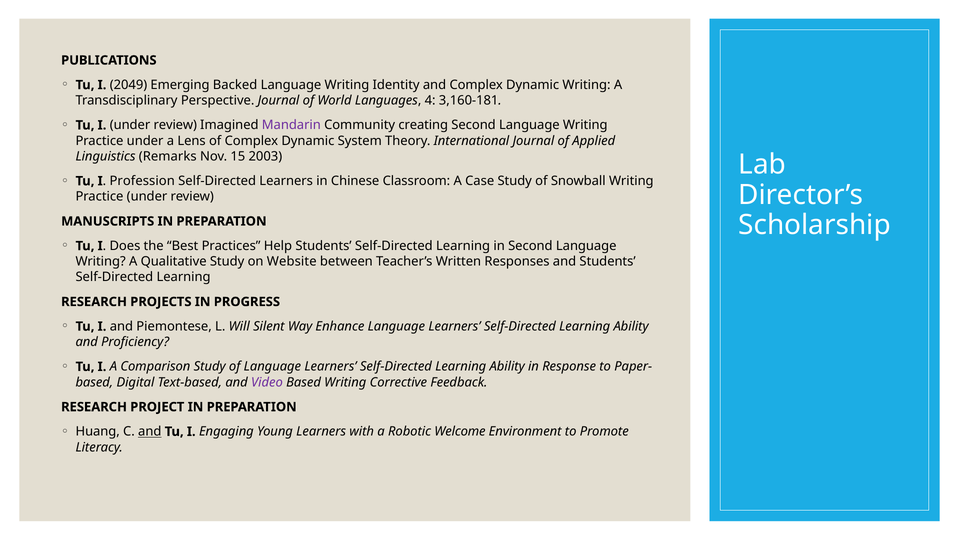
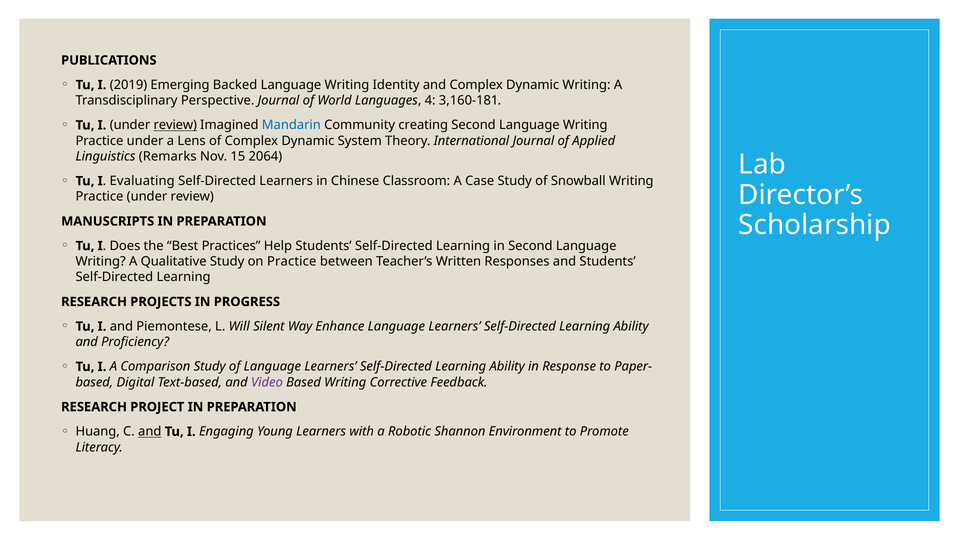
2049: 2049 -> 2019 (128, 85)
review underline: none -> present (175, 125)
Mandarin colour: purple -> blue (291, 125)
2003: 2003 -> 2064 (265, 156)
Profession: Profession -> Evaluating (142, 181)
on Website: Website -> Practice (292, 261)
Welcome: Welcome -> Shannon (460, 431)
